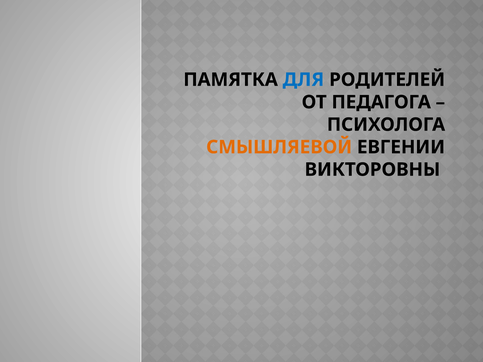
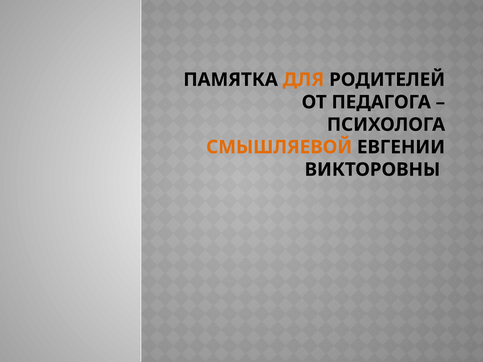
ДЛЯ colour: blue -> orange (303, 80)
